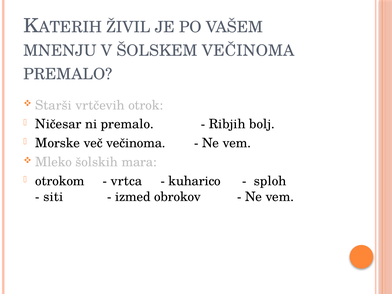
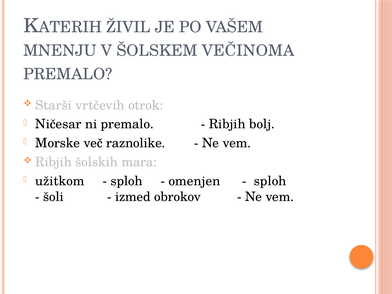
več večinoma: večinoma -> raznolike (136, 143)
Mleko: Mleko -> Ribjih (53, 162)
otrokom: otrokom -> užitkom (60, 181)
vrtca: vrtca -> sploh (127, 181)
kuharico: kuharico -> omenjen (194, 181)
siti: siti -> šoli (53, 197)
